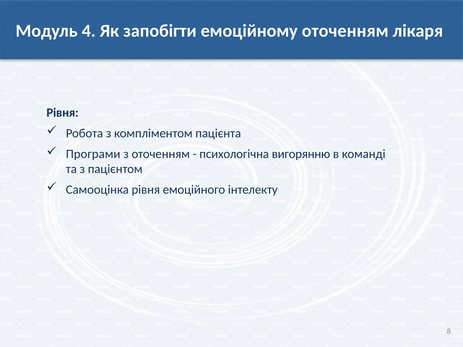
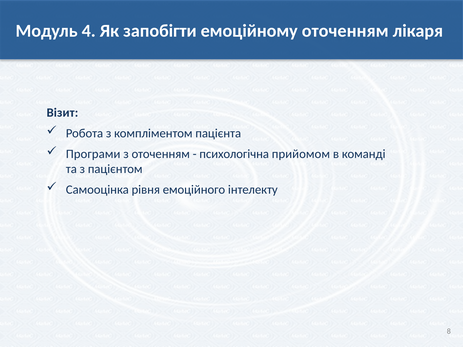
Рівня: Рівня -> Візит (62, 113)
вигорянню: вигорянню -> прийомом (301, 154)
